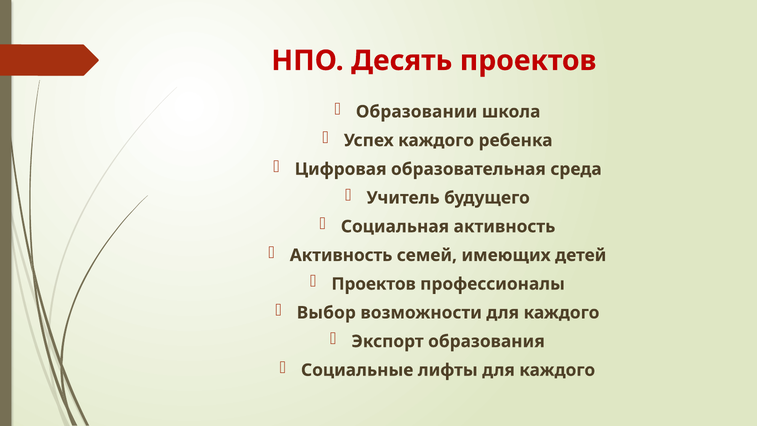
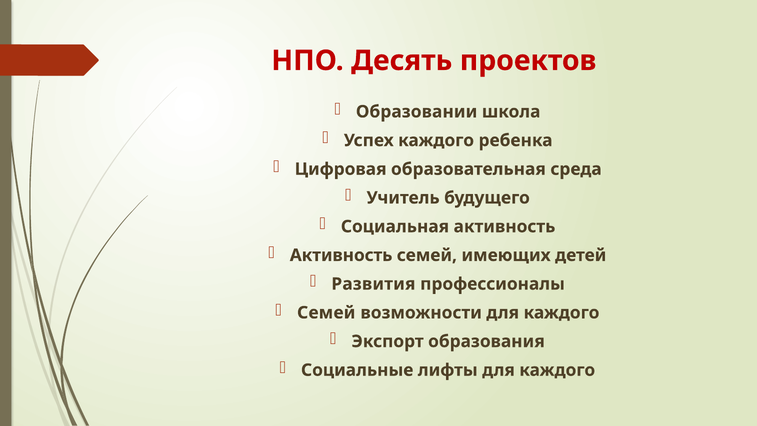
Проектов: Проектов -> Развития (373, 284)
Выбор: Выбор -> Семей (326, 313)
